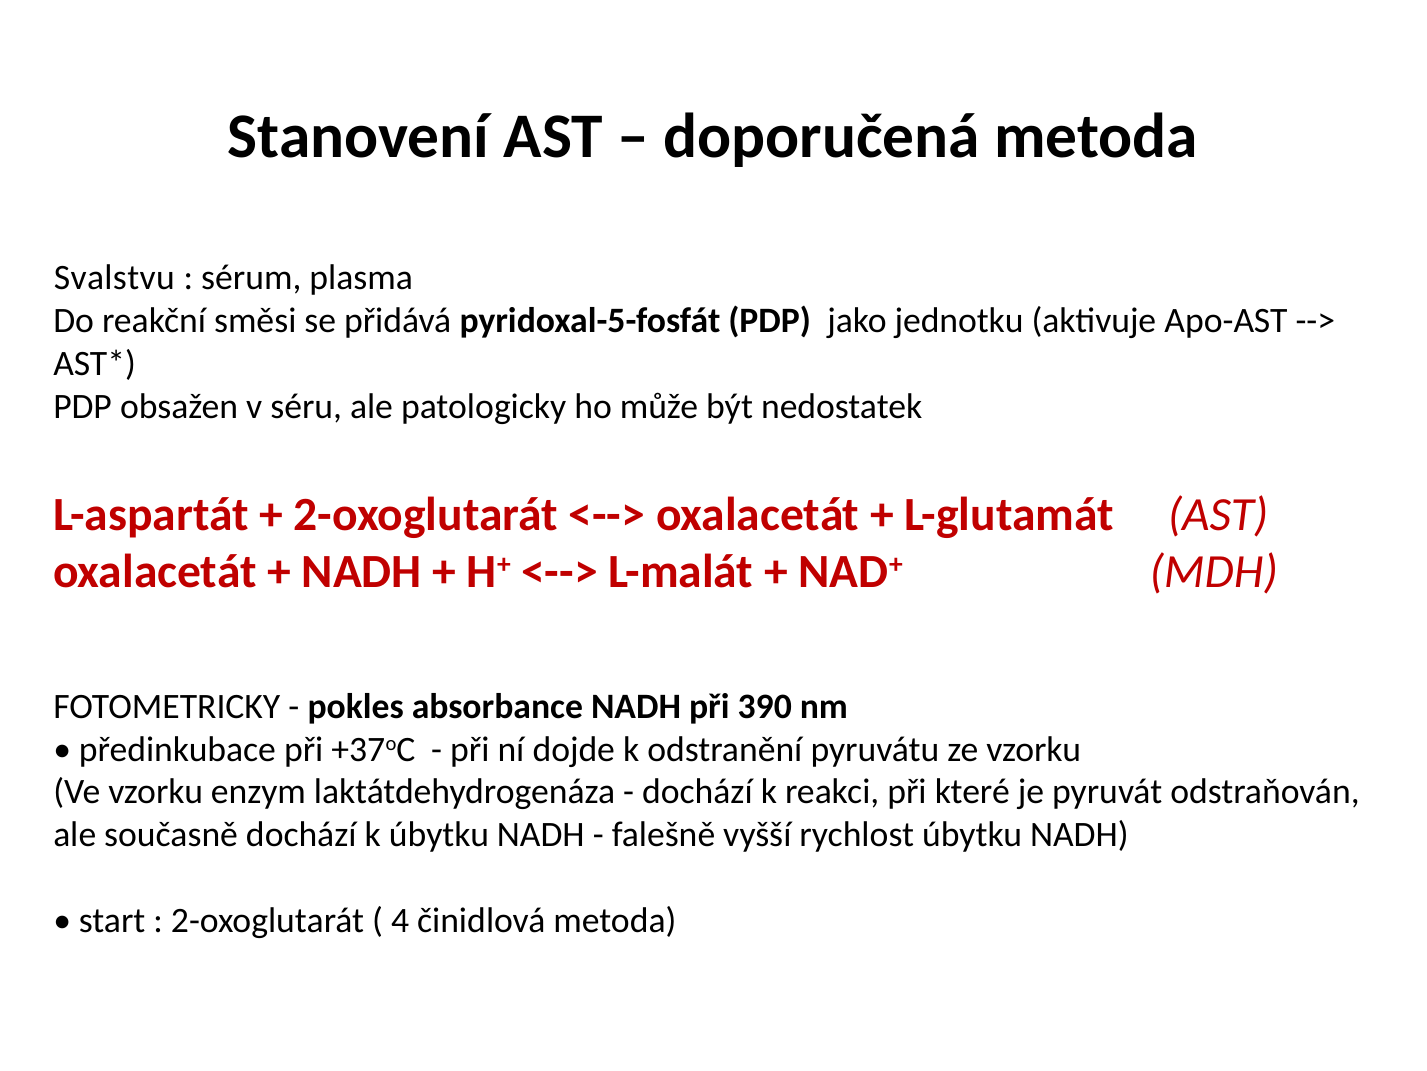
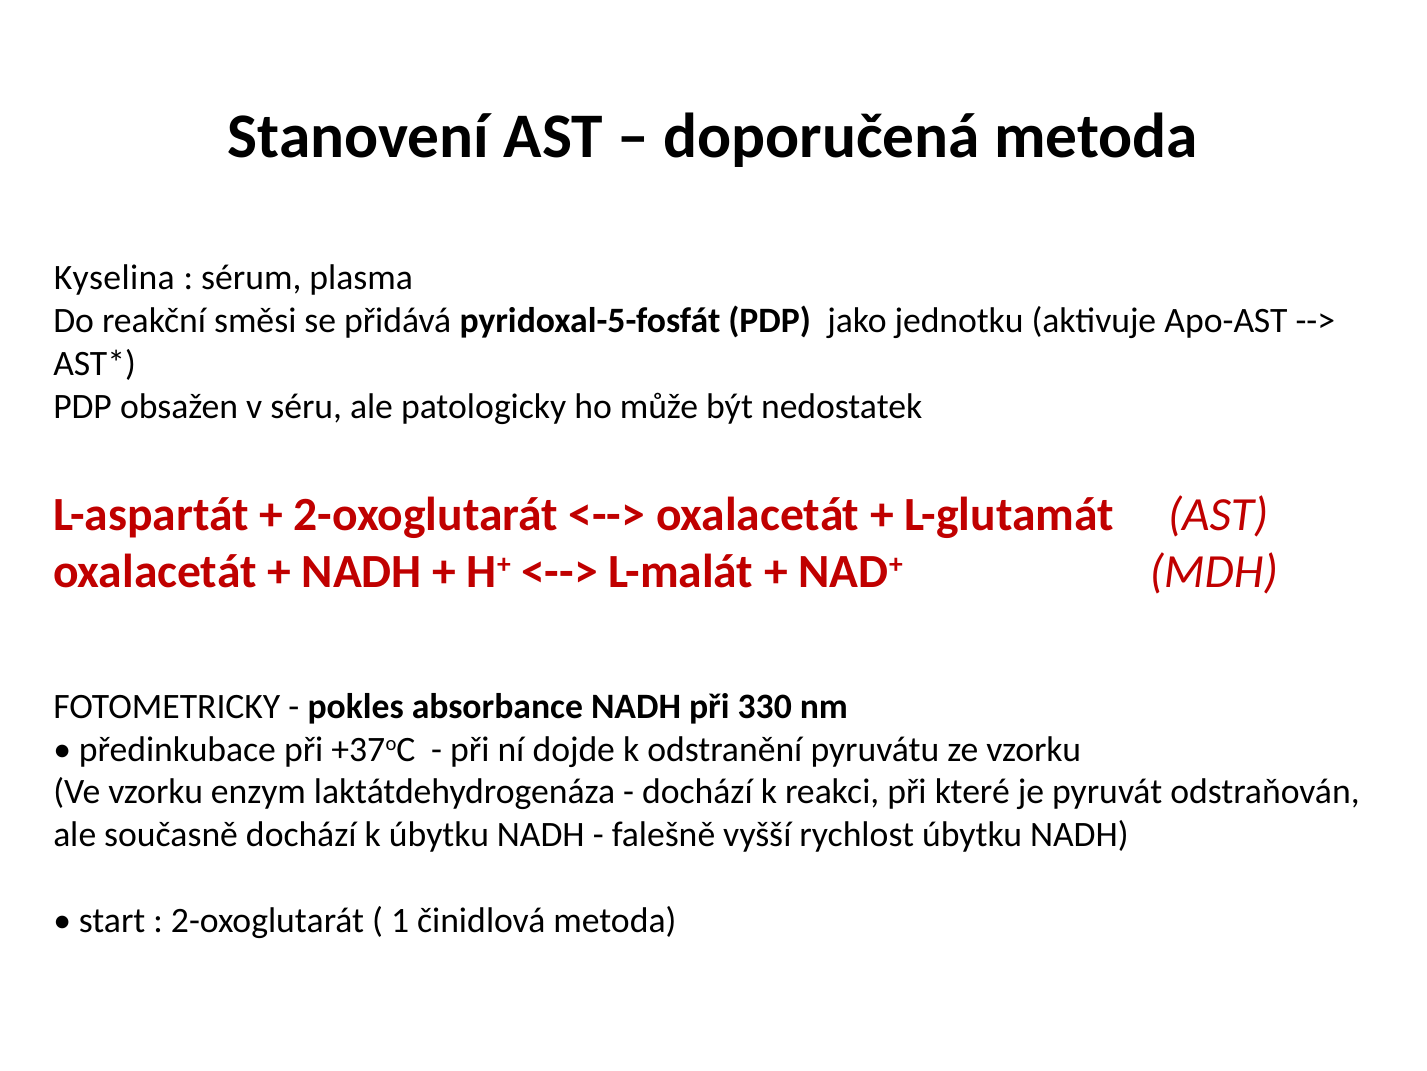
Svalstvu: Svalstvu -> Kyselina (114, 278)
390: 390 -> 330 (765, 706)
4: 4 -> 1 (400, 920)
